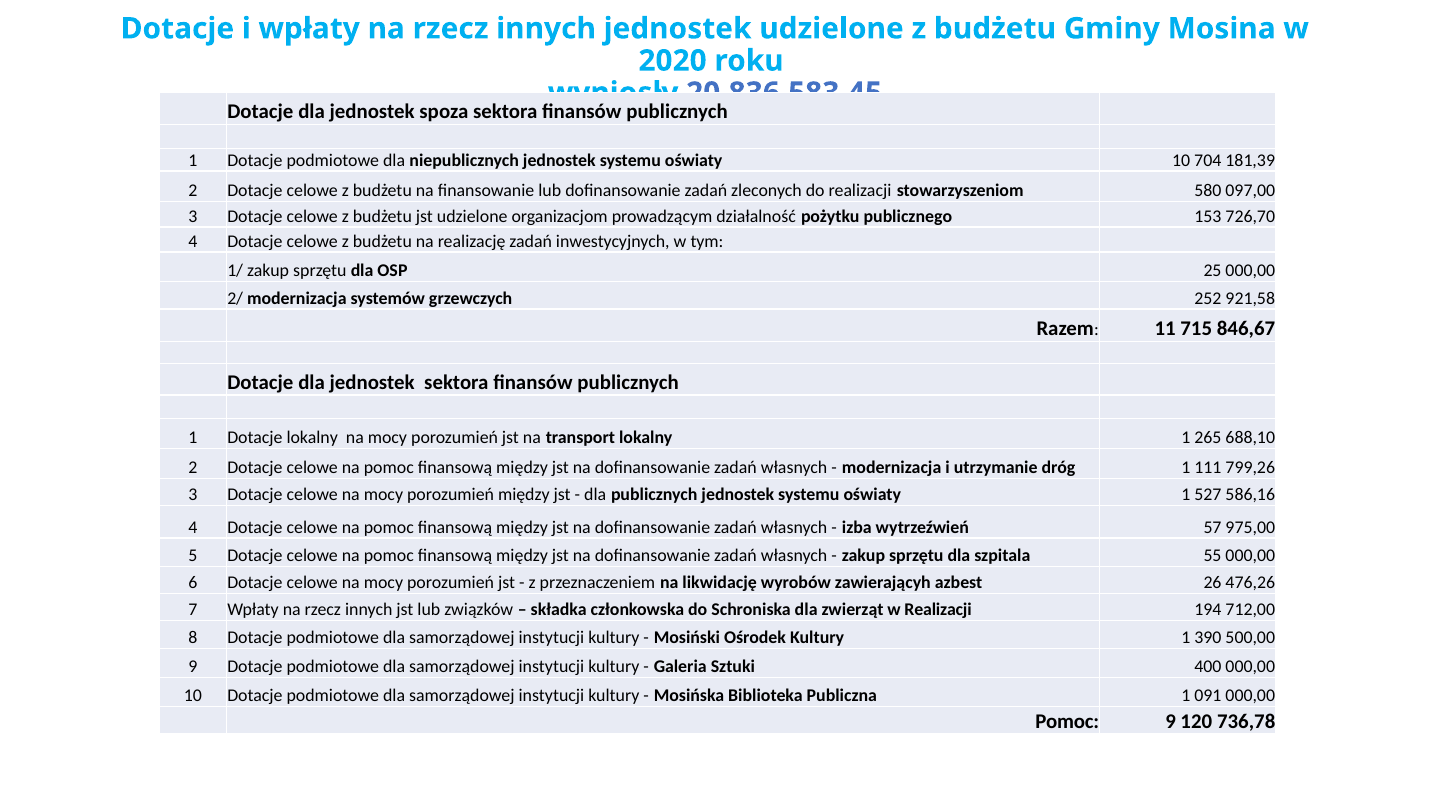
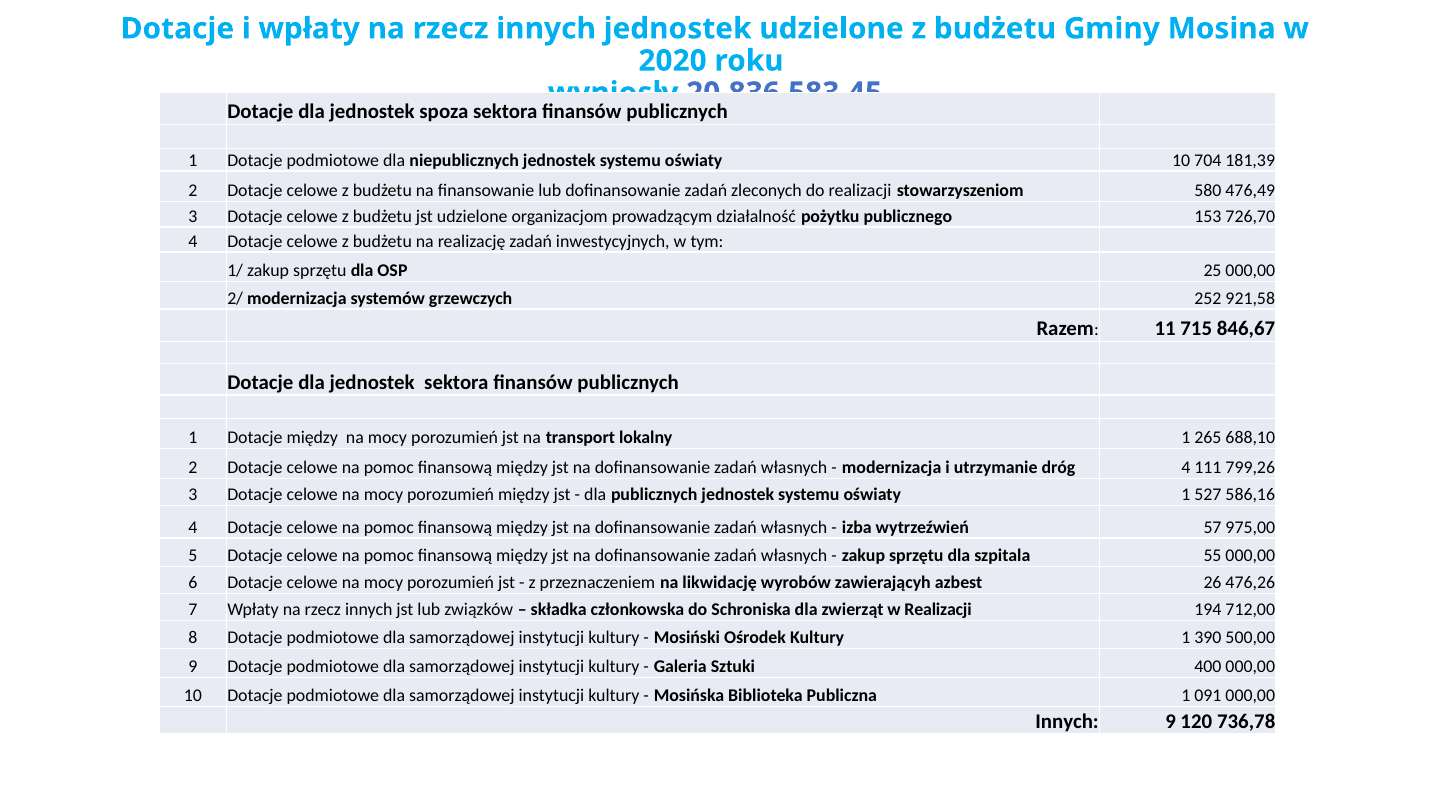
097,00: 097,00 -> 476,49 (1250, 191)
Dotacje lokalny: lokalny -> między (312, 438)
dróg 1: 1 -> 4 (1186, 468)
Pomoc: Pomoc -> Innych (1067, 722)
